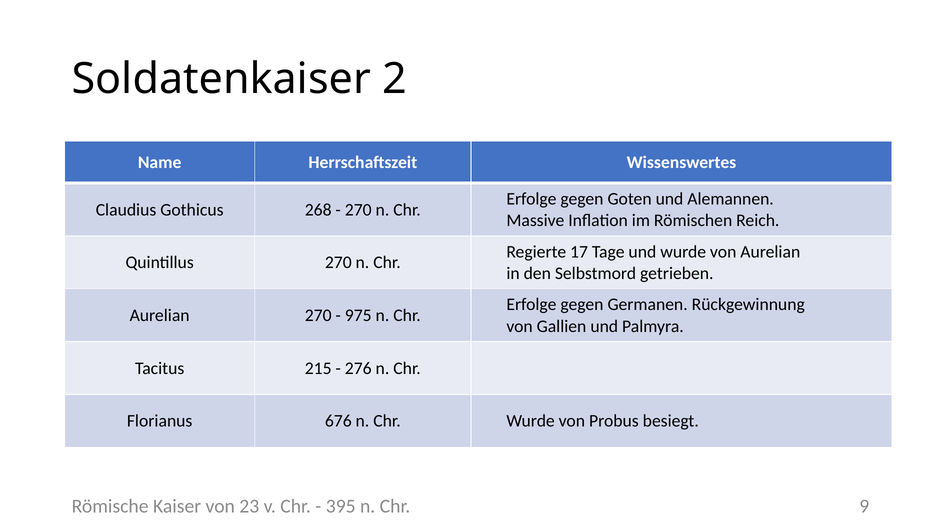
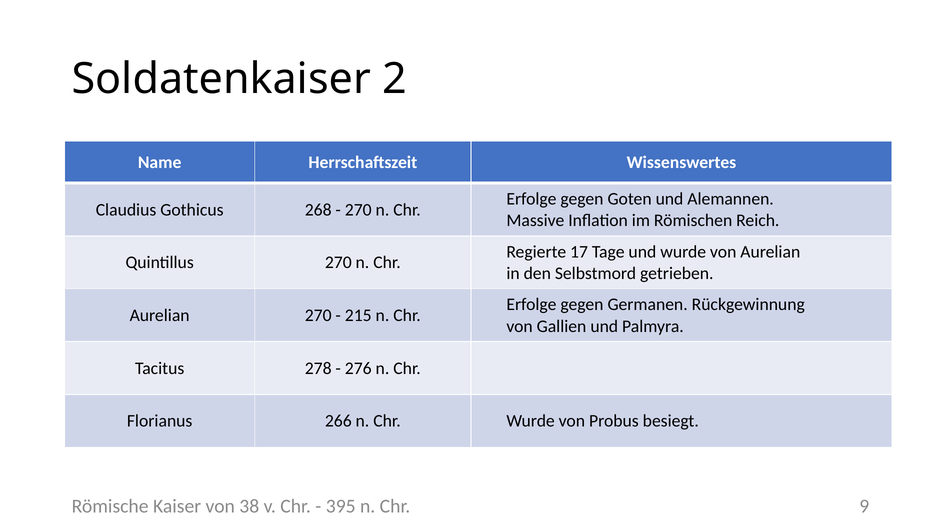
975: 975 -> 215 (358, 315)
215: 215 -> 278 (318, 368)
676: 676 -> 266 (338, 421)
23: 23 -> 38 (249, 506)
